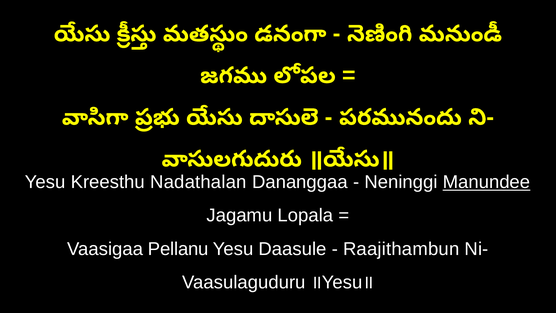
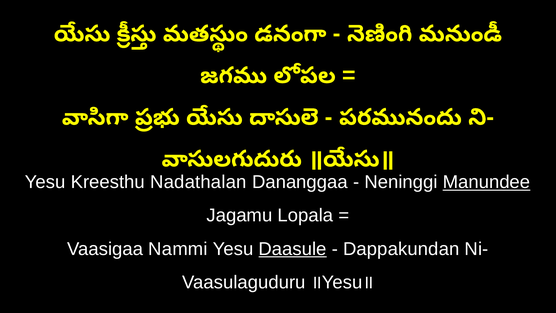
Pellanu: Pellanu -> Nammi (178, 249)
Daasule underline: none -> present (293, 249)
Raajithambun: Raajithambun -> Dappakundan (401, 249)
